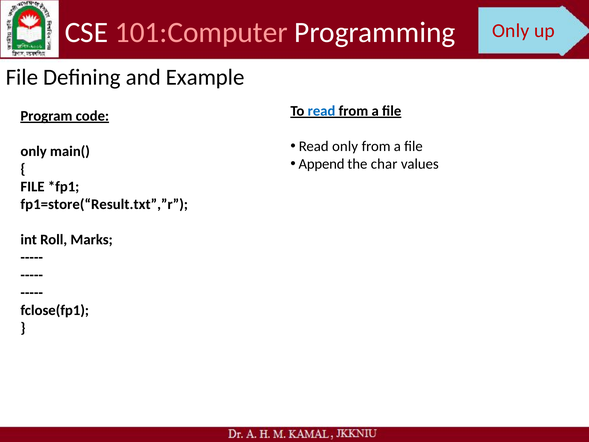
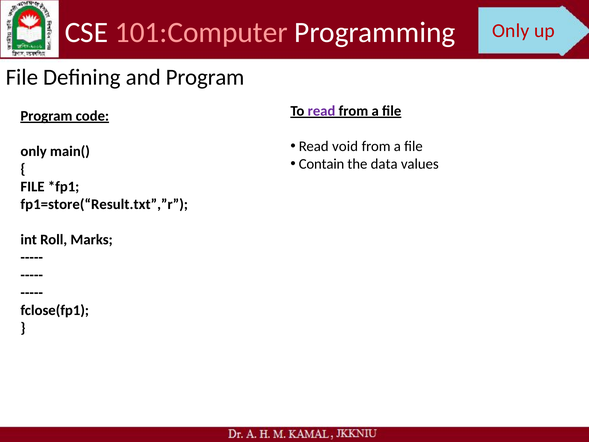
and Example: Example -> Program (205, 77)
read colour: blue -> purple (322, 111)
Read only: only -> void (345, 146)
Append: Append -> Contain (322, 164)
char: char -> data (384, 164)
